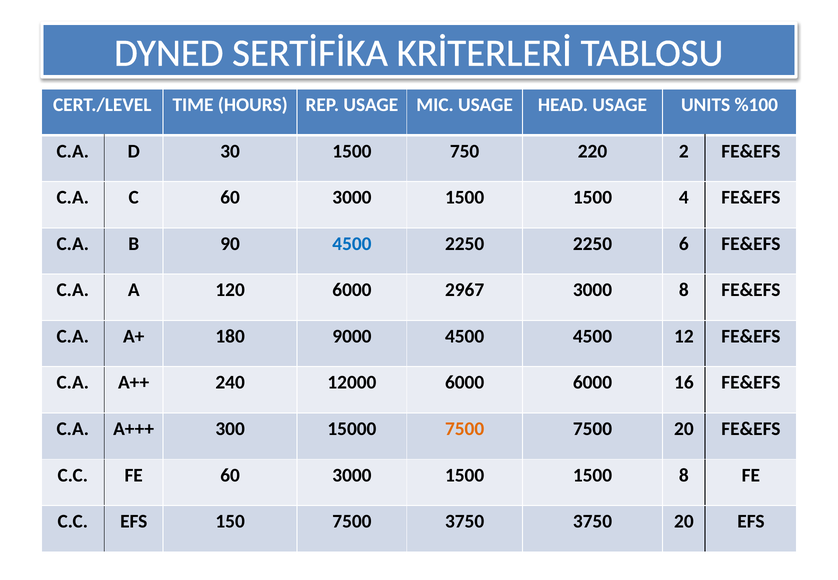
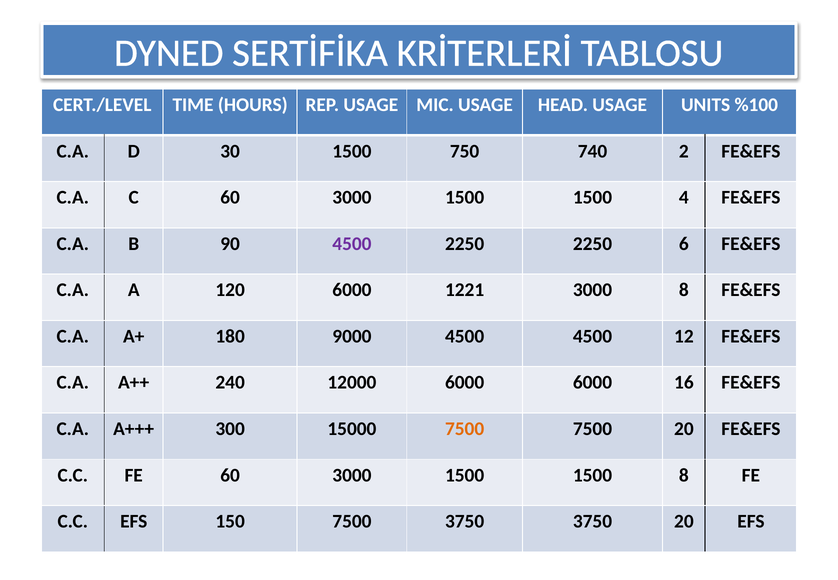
220: 220 -> 740 (593, 151)
4500 colour: blue -> purple (352, 244)
2967: 2967 -> 1221 (465, 290)
